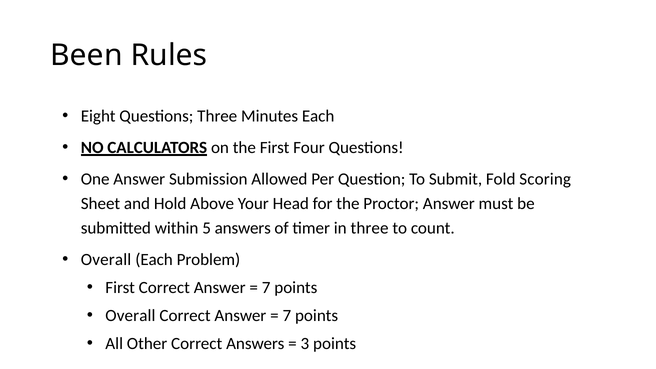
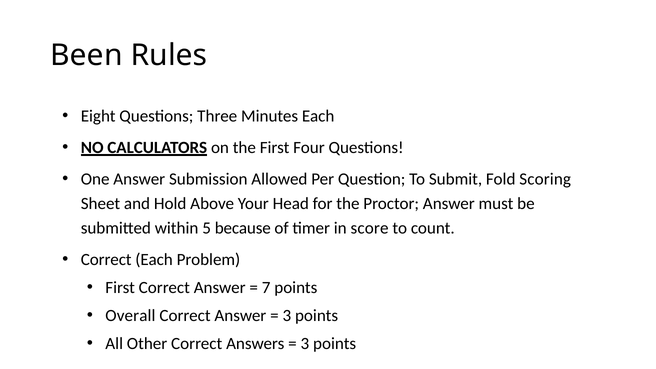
5 answers: answers -> because (243, 228)
in three: three -> score (370, 228)
Overall: Overall -> Correct (106, 260)
7: 7 -> 3 (287, 316)
